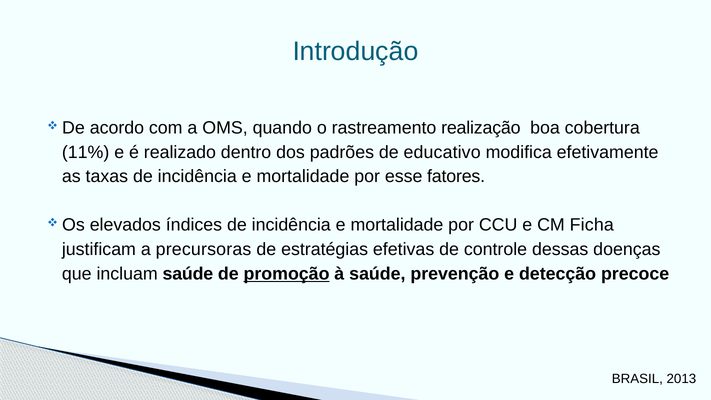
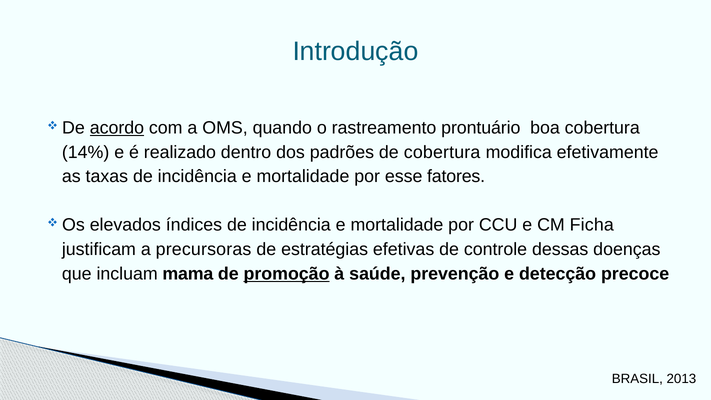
acordo underline: none -> present (117, 128)
realização: realização -> prontuário (481, 128)
11%: 11% -> 14% (86, 152)
de educativo: educativo -> cobertura (442, 152)
incluam saúde: saúde -> mama (188, 274)
